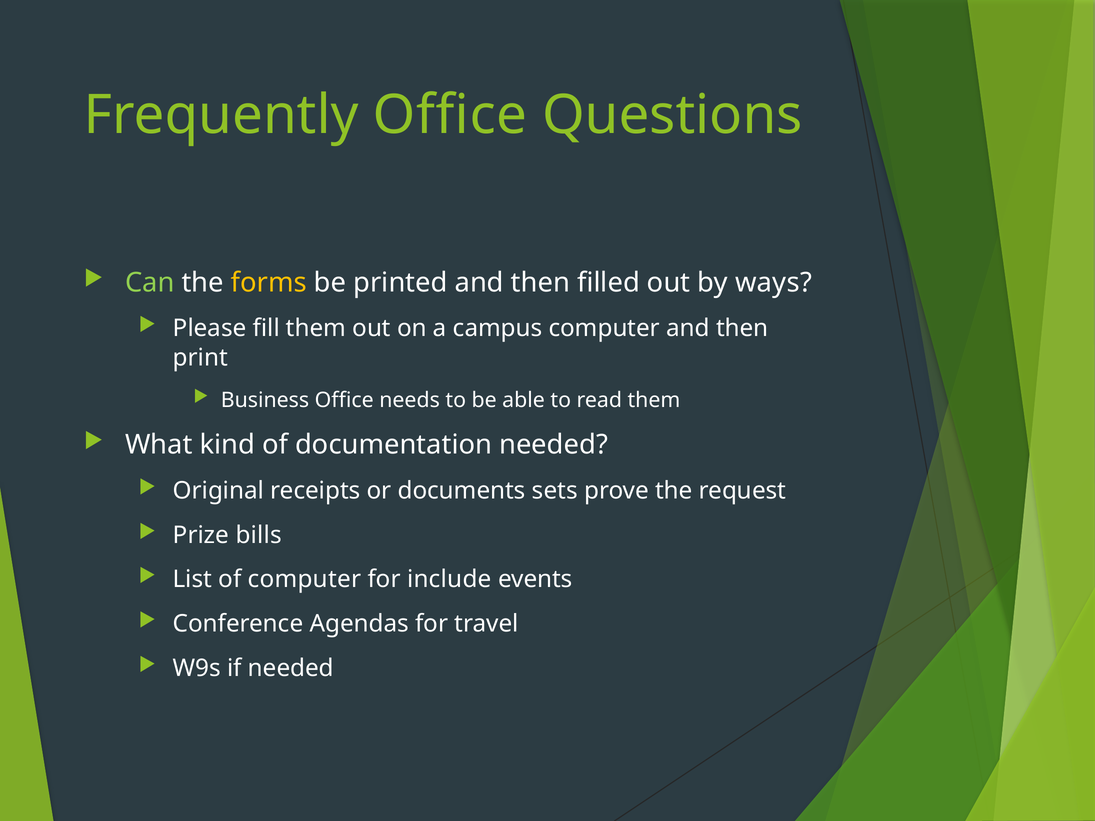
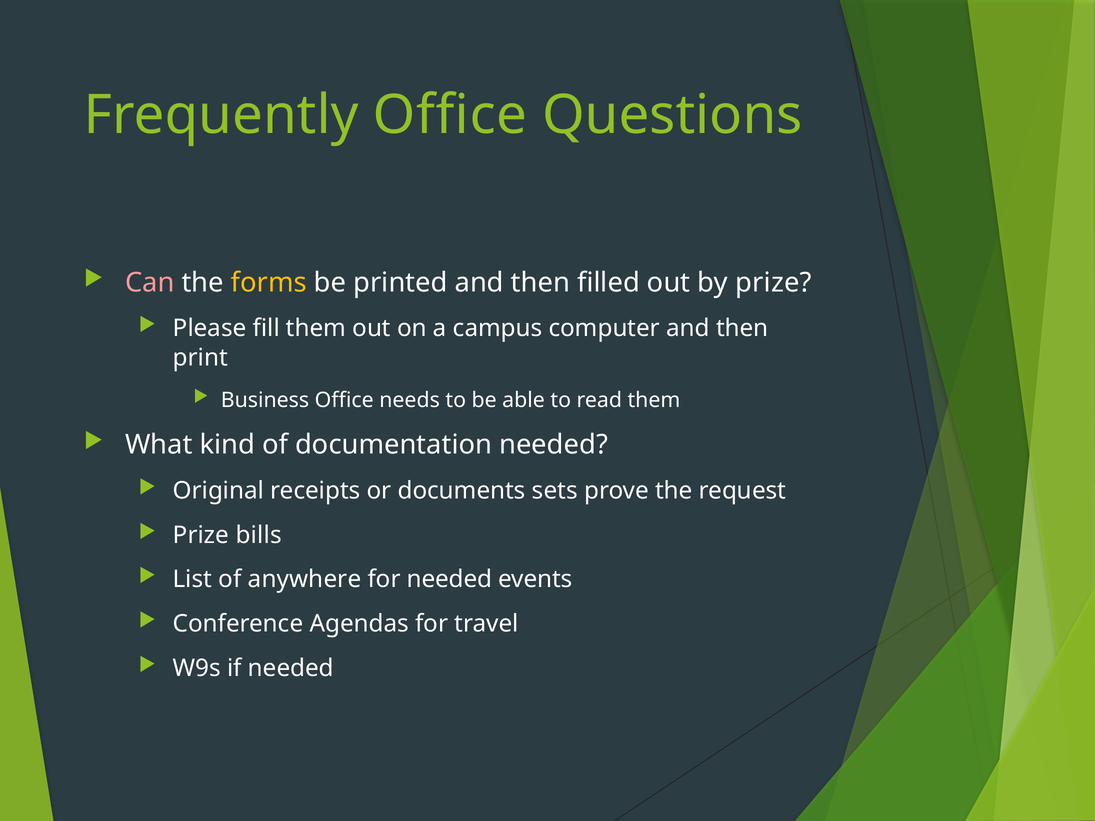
Can colour: light green -> pink (150, 283)
by ways: ways -> prize (773, 283)
of computer: computer -> anywhere (304, 580)
for include: include -> needed (449, 580)
